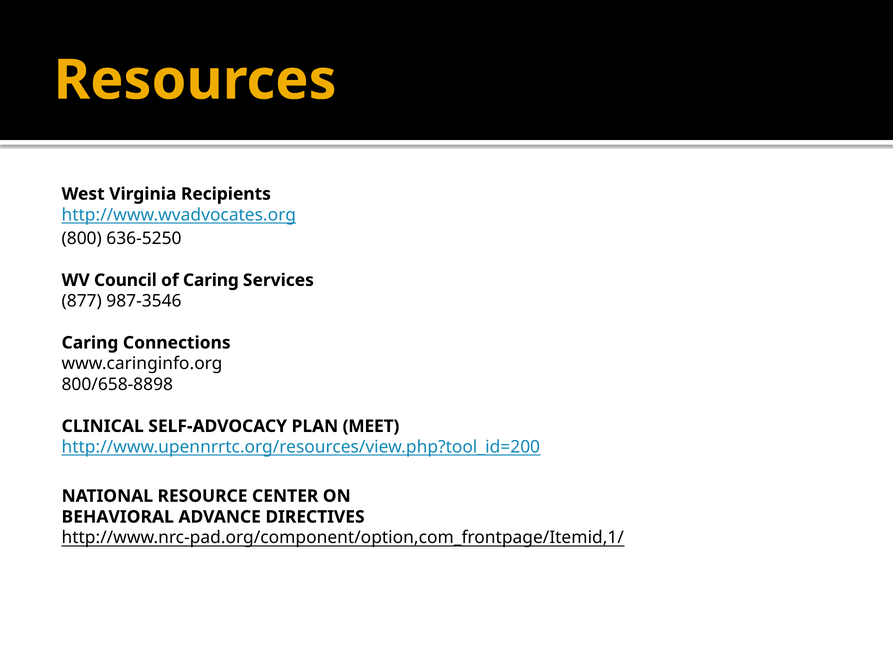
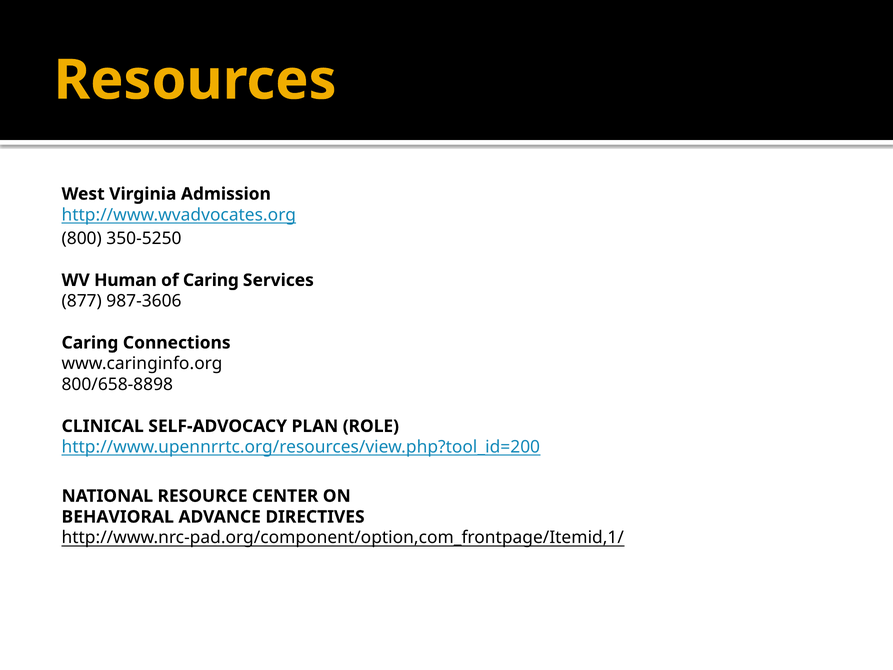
Recipients: Recipients -> Admission (226, 194)
636-5250: 636-5250 -> 350-5250 (144, 238)
Council: Council -> Human (125, 280)
987-3546: 987-3546 -> 987-3606 (144, 301)
MEET: MEET -> ROLE (371, 426)
